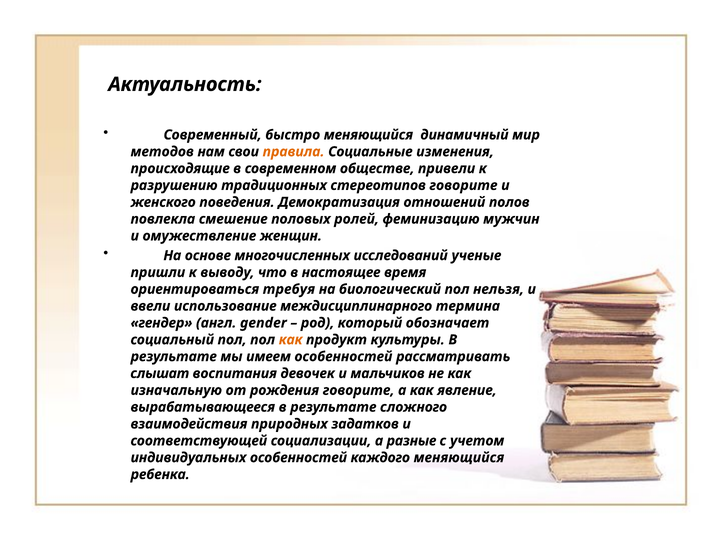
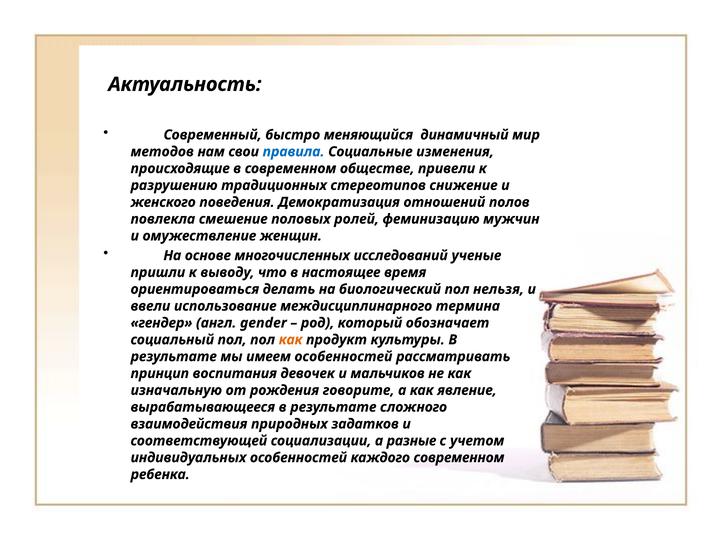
правила colour: orange -> blue (294, 152)
стереотипов говорите: говорите -> снижение (464, 186)
требуя: требуя -> делать (289, 289)
слышат: слышат -> принцип (160, 374)
каждого меняющийся: меняющийся -> современном (459, 458)
